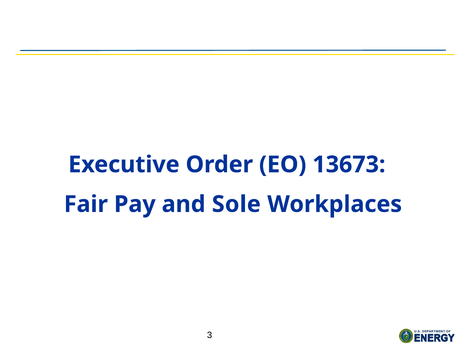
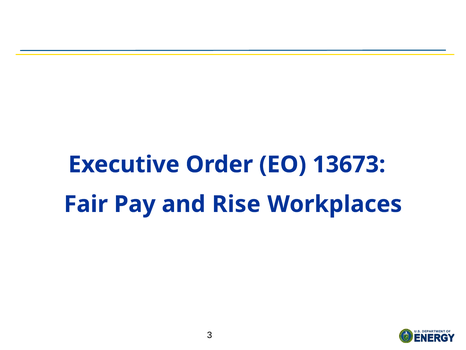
Sole: Sole -> Rise (236, 204)
